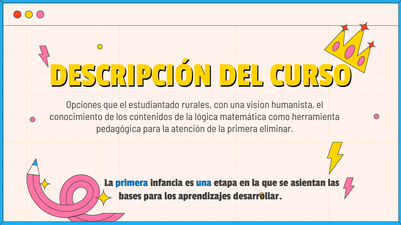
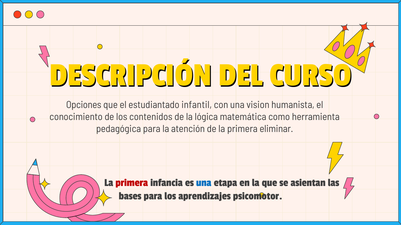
rurales: rurales -> infantil (197, 105)
primera colour: blue -> red (132, 183)
desarrollar: desarrollar -> psicomotor (258, 196)
